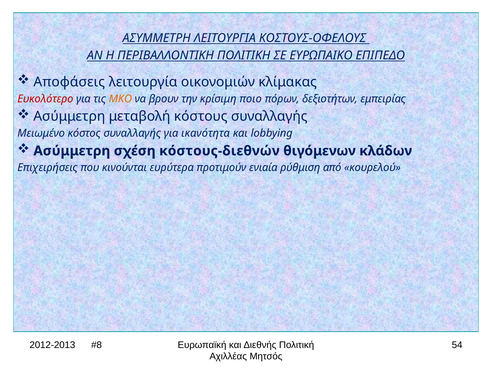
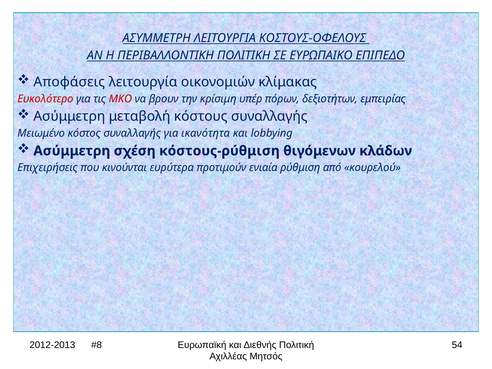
ΜΚΟ colour: orange -> red (120, 99)
ποιο: ποιο -> υπέρ (251, 99)
κόστους-διεθνών: κόστους-διεθνών -> κόστους-ρύθμιση (219, 151)
